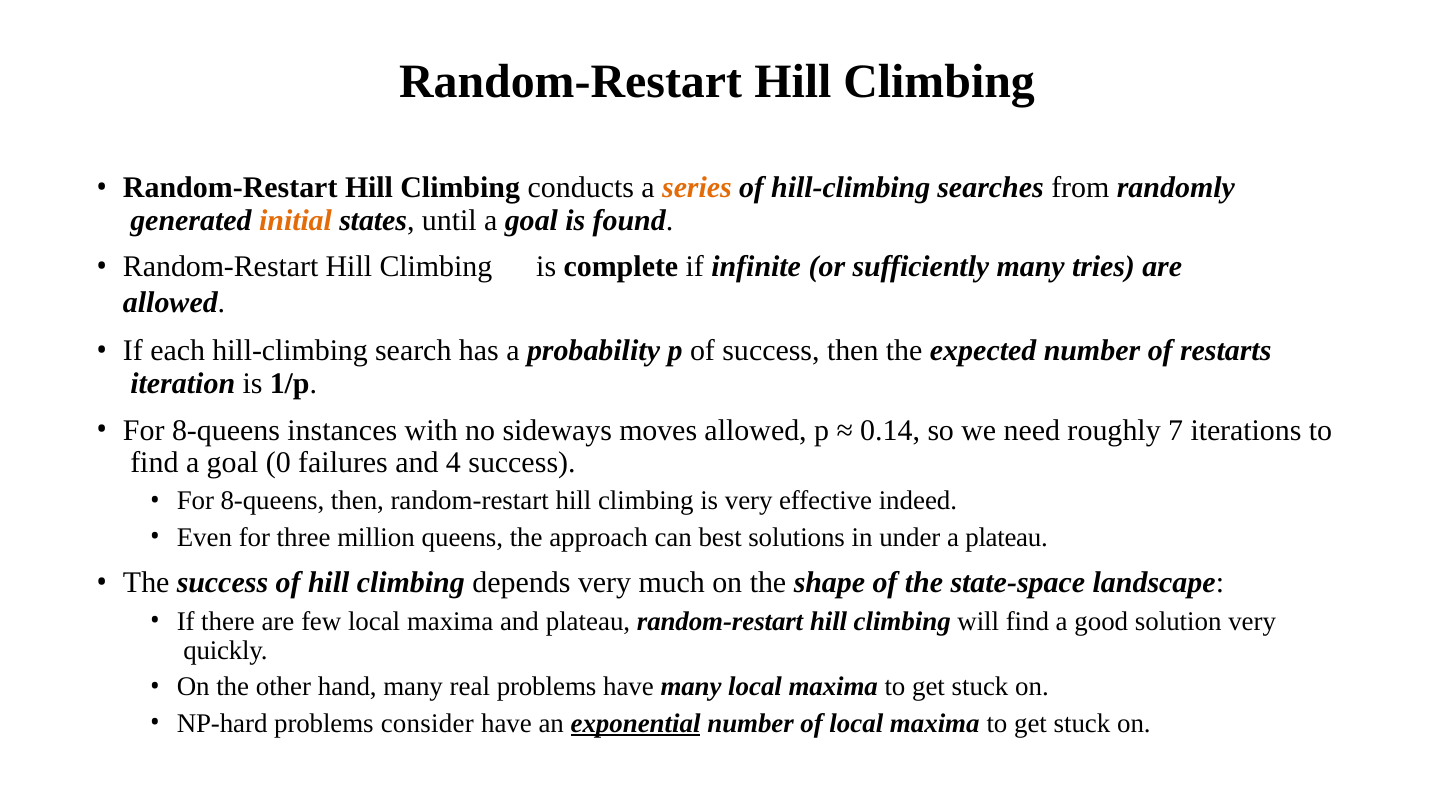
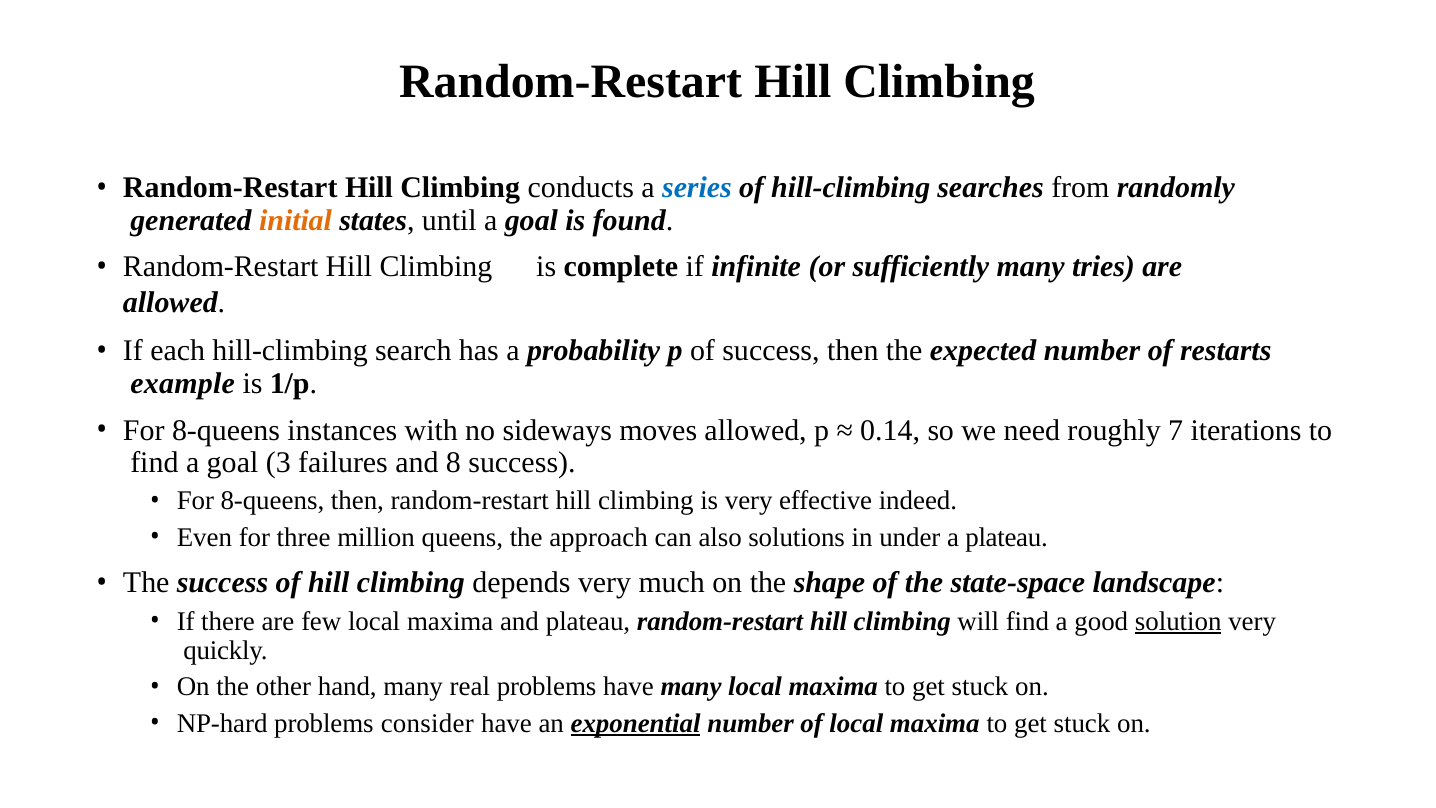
series colour: orange -> blue (697, 188)
iteration: iteration -> example (183, 383)
0: 0 -> 3 (278, 463)
4: 4 -> 8 (453, 463)
best: best -> also (720, 537)
solution underline: none -> present (1178, 621)
